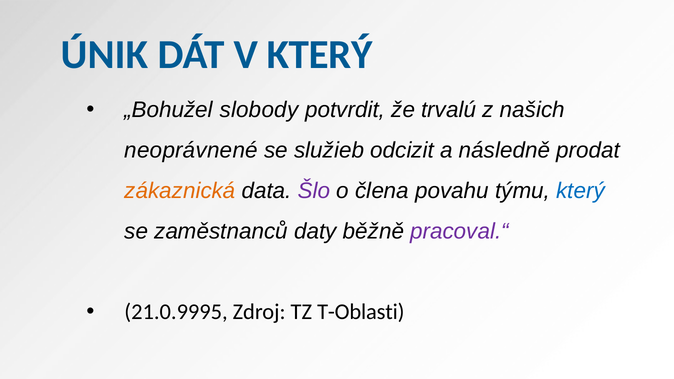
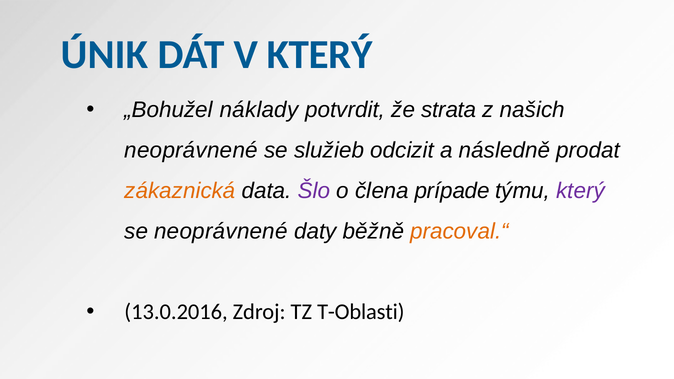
slobody: slobody -> náklady (259, 110)
trvalú: trvalú -> strata (449, 110)
povahu: povahu -> prípade (452, 191)
který colour: blue -> purple (581, 191)
se zaměstnanců: zaměstnanců -> neoprávnené (221, 231)
pracoval.“ colour: purple -> orange (460, 231)
21.0.9995: 21.0.9995 -> 13.0.2016 (176, 312)
